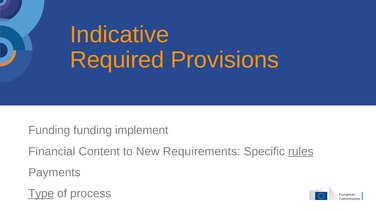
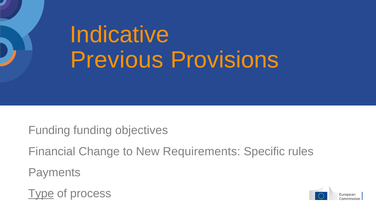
Required: Required -> Previous (117, 60)
implement: implement -> objectives (142, 131)
Content: Content -> Change (99, 152)
rules underline: present -> none (301, 152)
